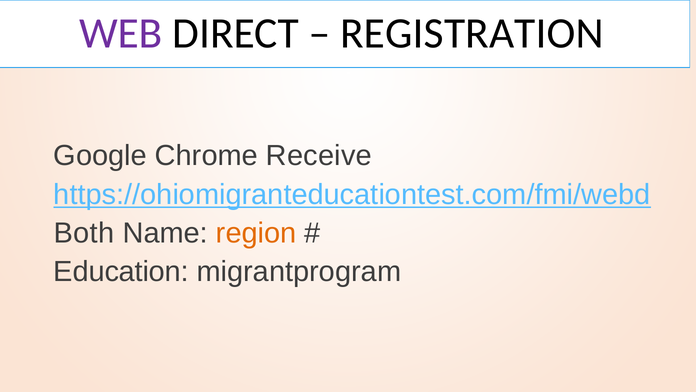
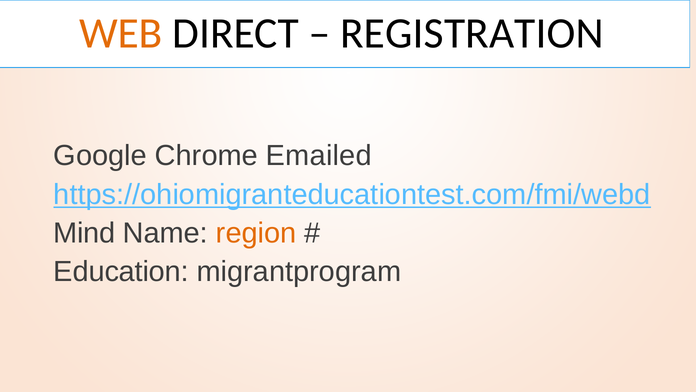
WEB colour: purple -> orange (121, 33)
Receive: Receive -> Emailed (319, 156)
Both: Both -> Mind (84, 233)
